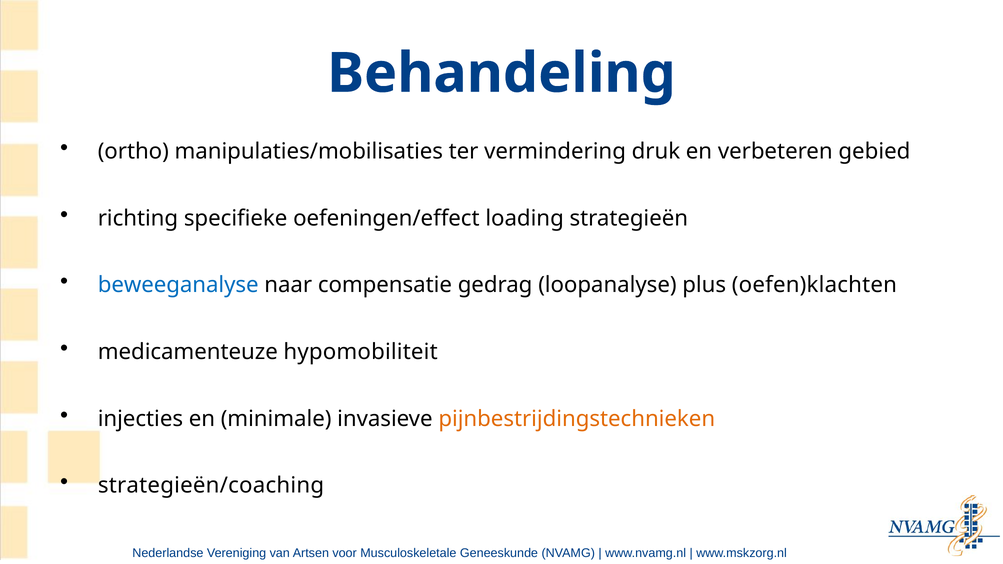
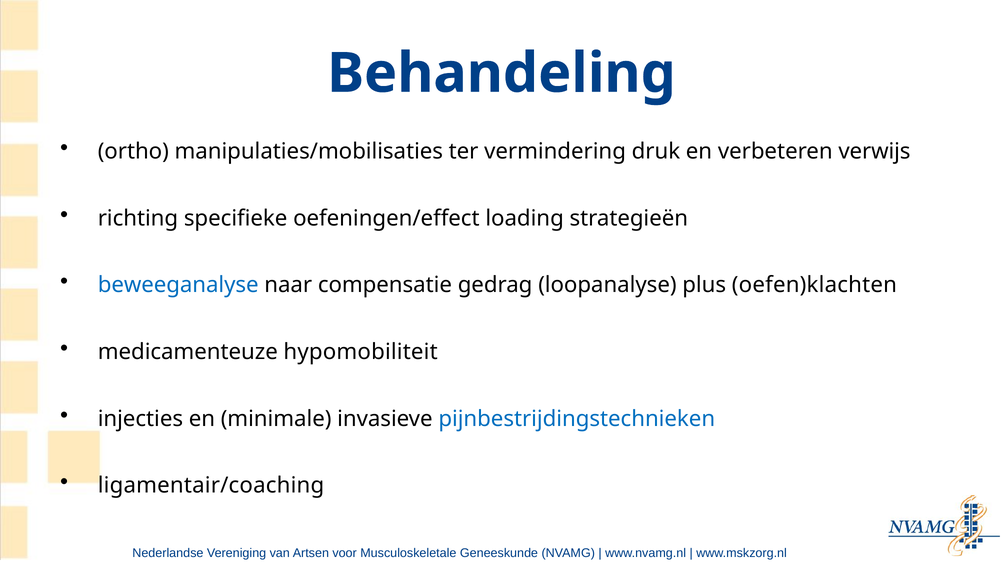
gebied: gebied -> verwijs (874, 152)
pijnbestrijdingstechnieken colour: orange -> blue (577, 419)
strategieën/coaching: strategieën/coaching -> ligamentair/coaching (211, 486)
